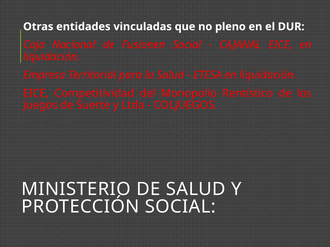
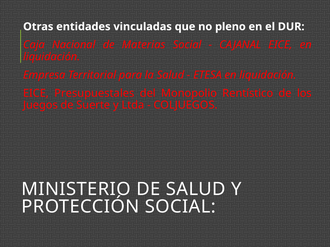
Fusionen: Fusionen -> Materias (144, 45)
Competitividad: Competitividad -> Presupuestales (94, 93)
